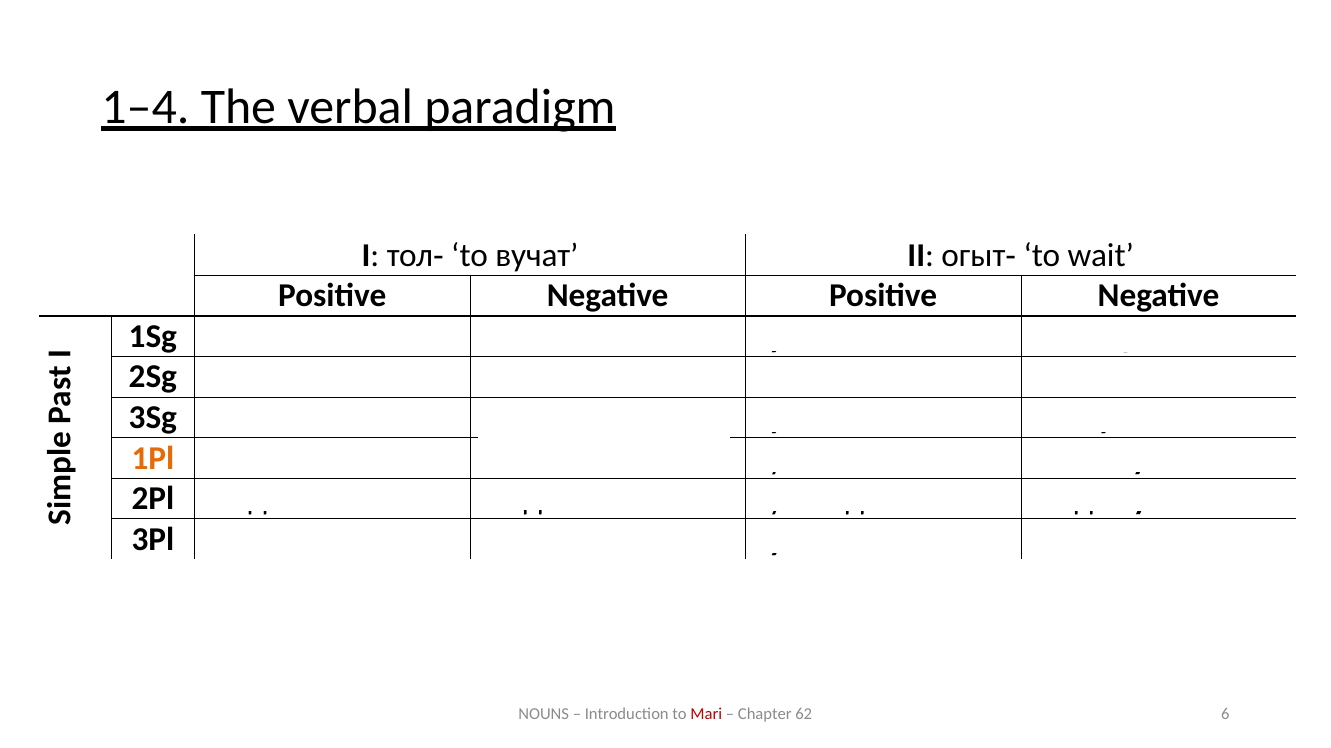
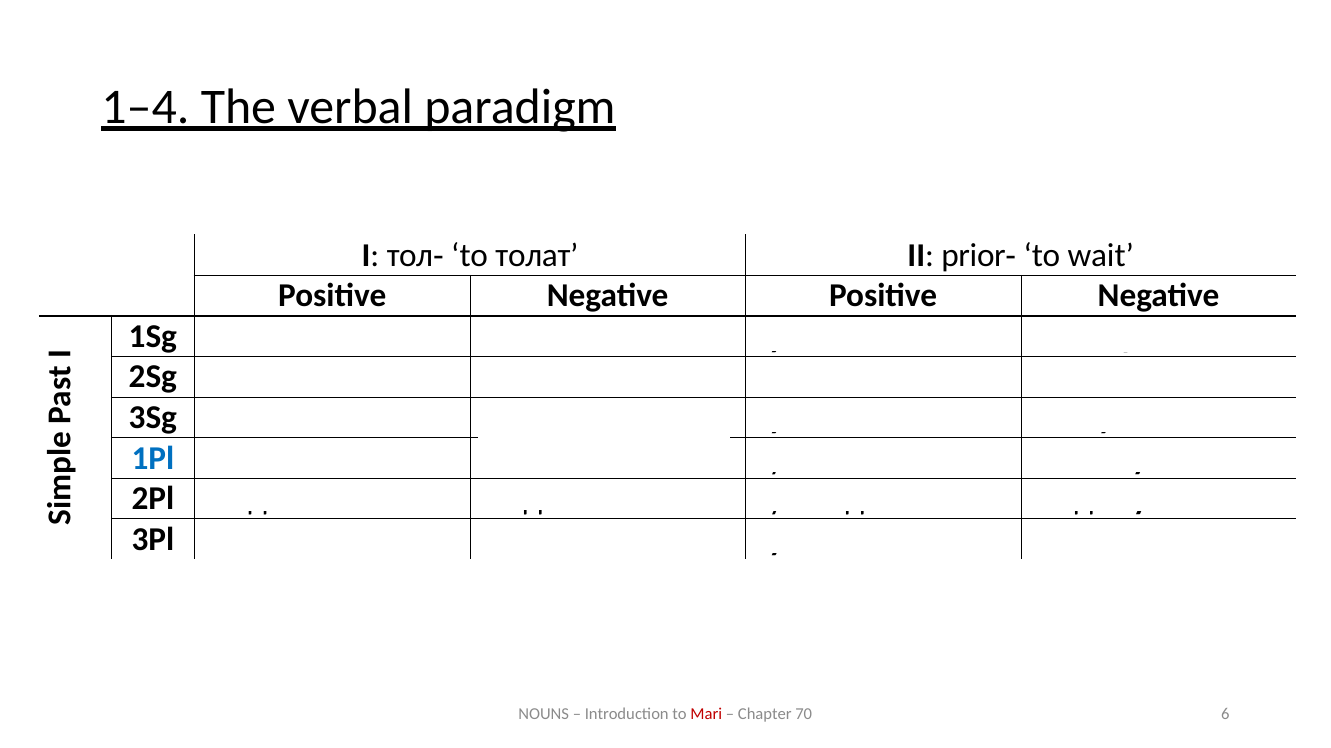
вучат: вучат -> толат (537, 255)
огыт: огыт -> prior (974, 255)
1Pl colour: orange -> blue (153, 459)
62: 62 -> 70 (804, 715)
